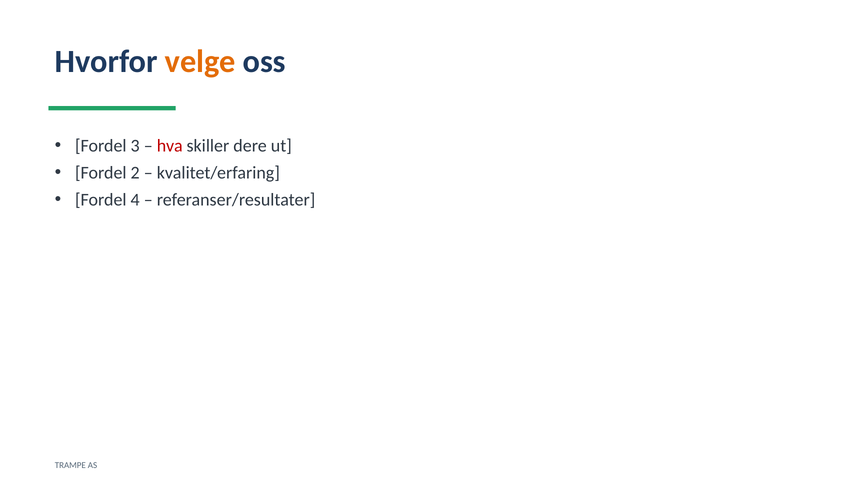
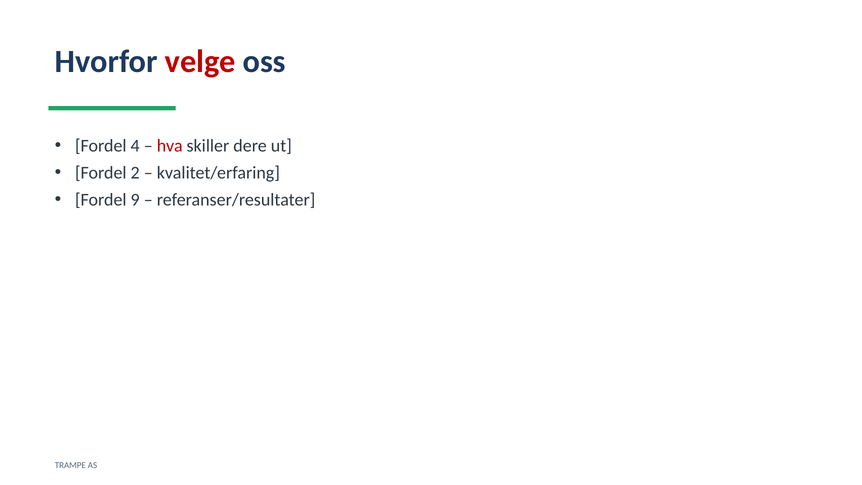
velge colour: orange -> red (200, 62)
3: 3 -> 4 (135, 146)
4: 4 -> 9 (135, 200)
